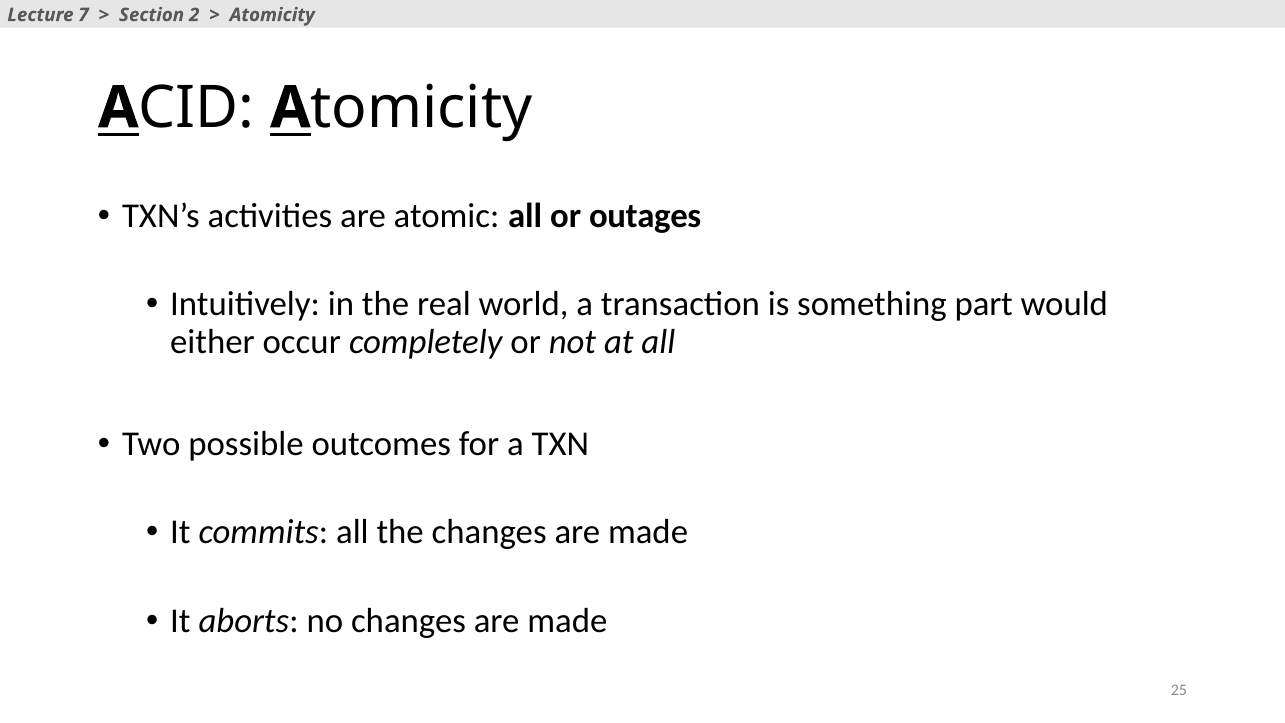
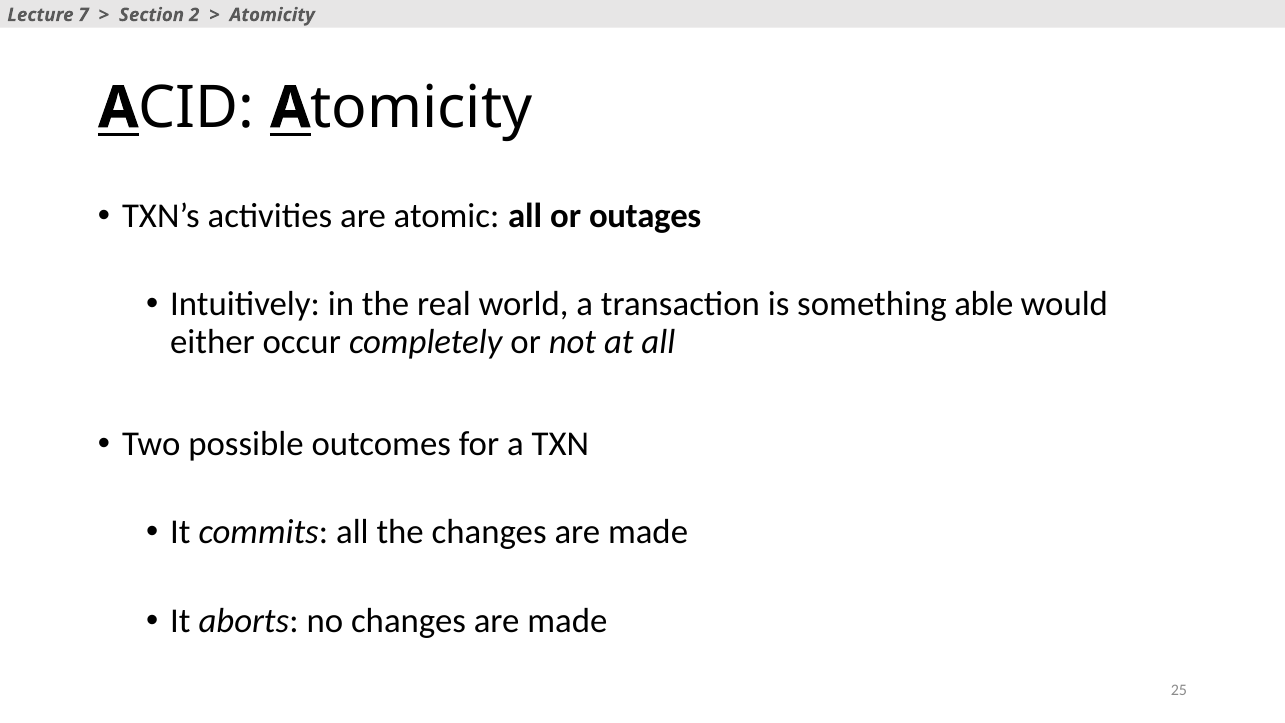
part: part -> able (984, 304)
